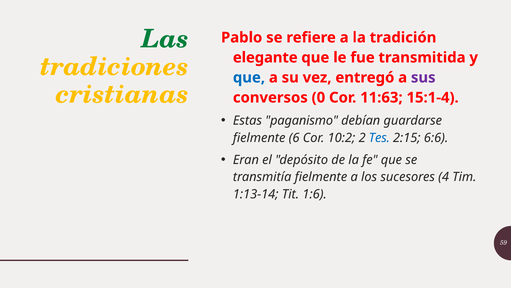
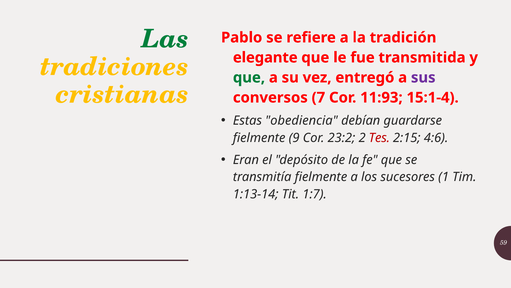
que colour: blue -> green (249, 77)
0: 0 -> 7 (318, 97)
11:63: 11:63 -> 11:93 (381, 97)
paganismo: paganismo -> obediencia (301, 120)
6: 6 -> 9 (294, 138)
10:2: 10:2 -> 23:2 (341, 138)
Tes colour: blue -> red (379, 138)
6:6: 6:6 -> 4:6 (436, 138)
4: 4 -> 1 (444, 177)
1:6: 1:6 -> 1:7 (315, 194)
